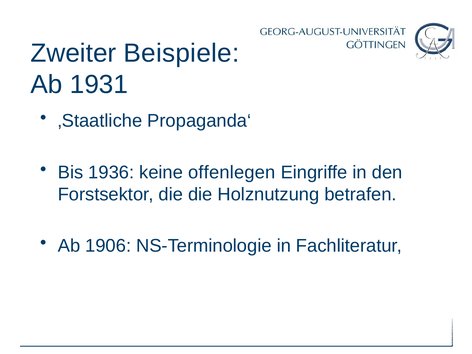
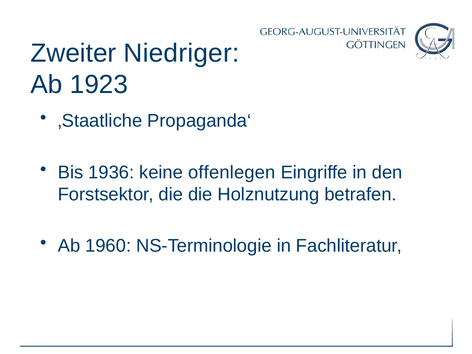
Beispiele: Beispiele -> Niedriger (181, 53)
1931: 1931 -> 1923 (99, 85)
1906: 1906 -> 1960 (108, 246)
